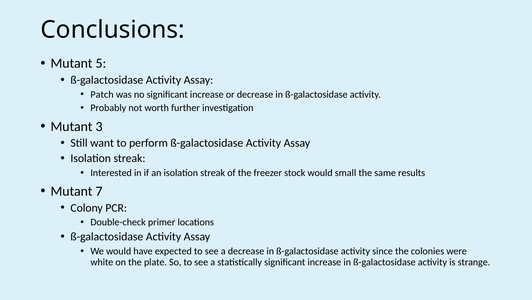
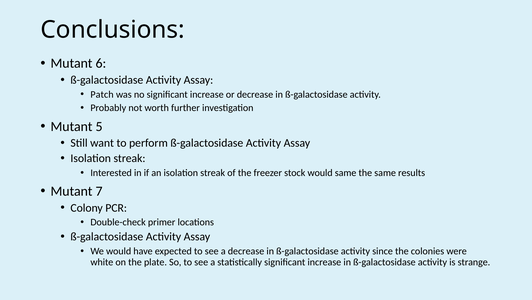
5: 5 -> 6 (101, 63)
3: 3 -> 5 (99, 126)
would small: small -> same (346, 172)
